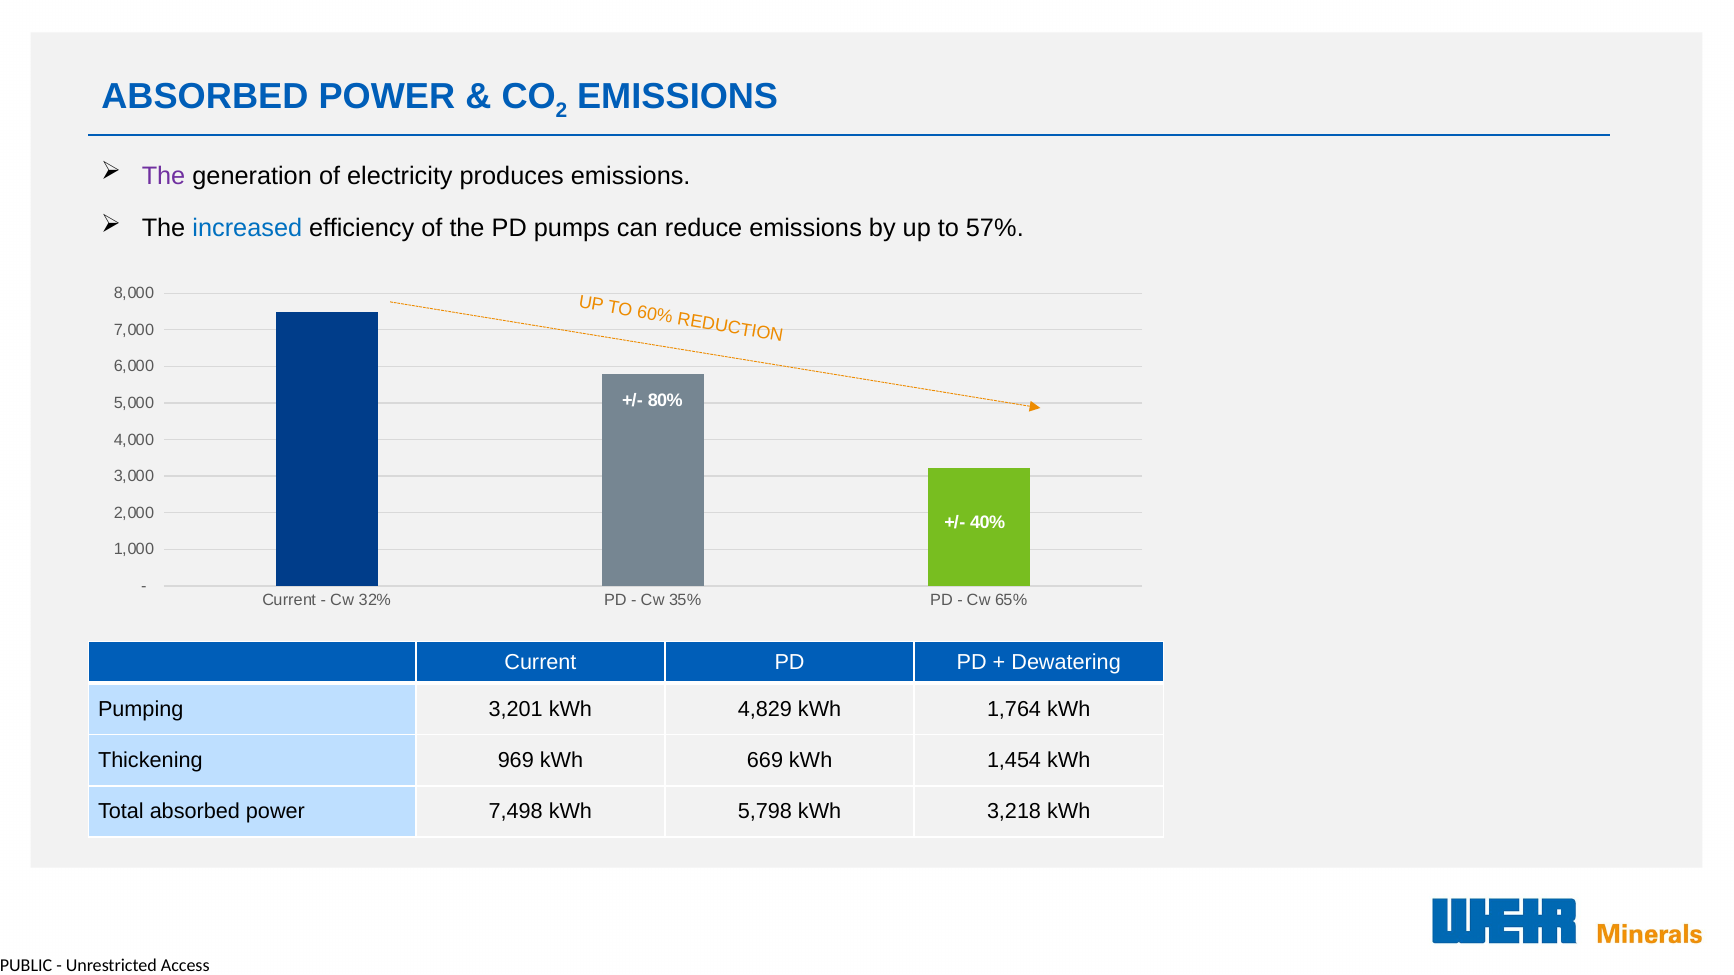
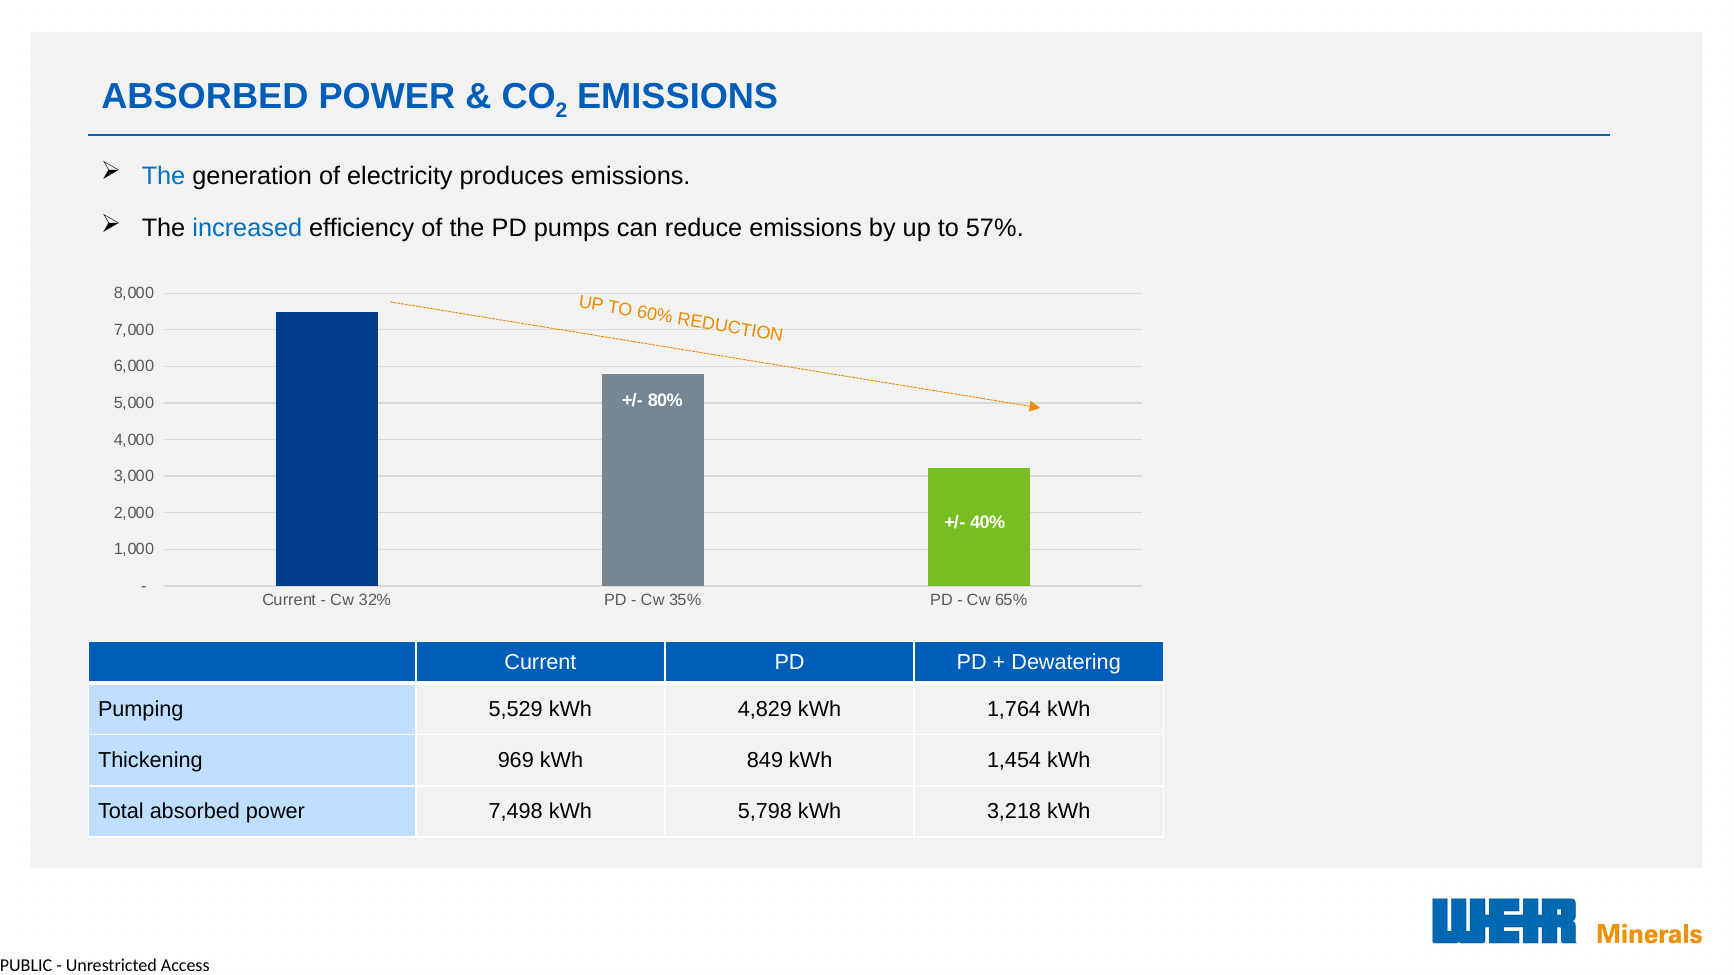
The colour: purple -> blue (164, 176)
3,201: 3,201 -> 5,529 (516, 709)
669: 669 -> 849 (765, 761)
